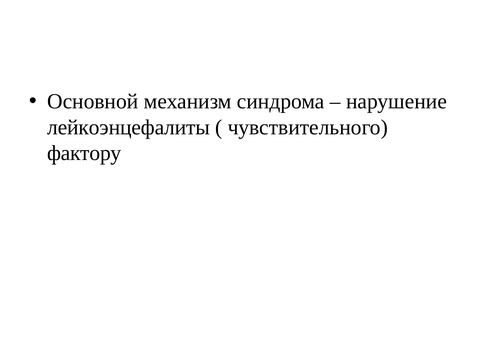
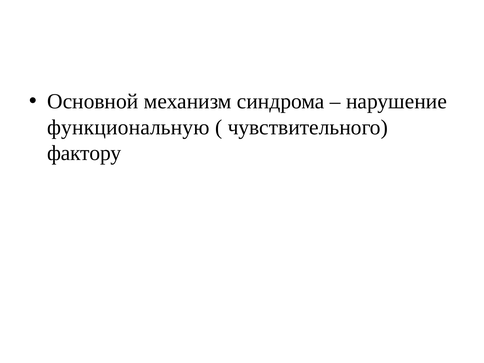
лейкоэнцефалиты: лейкоэнцефалиты -> функциональную (128, 127)
